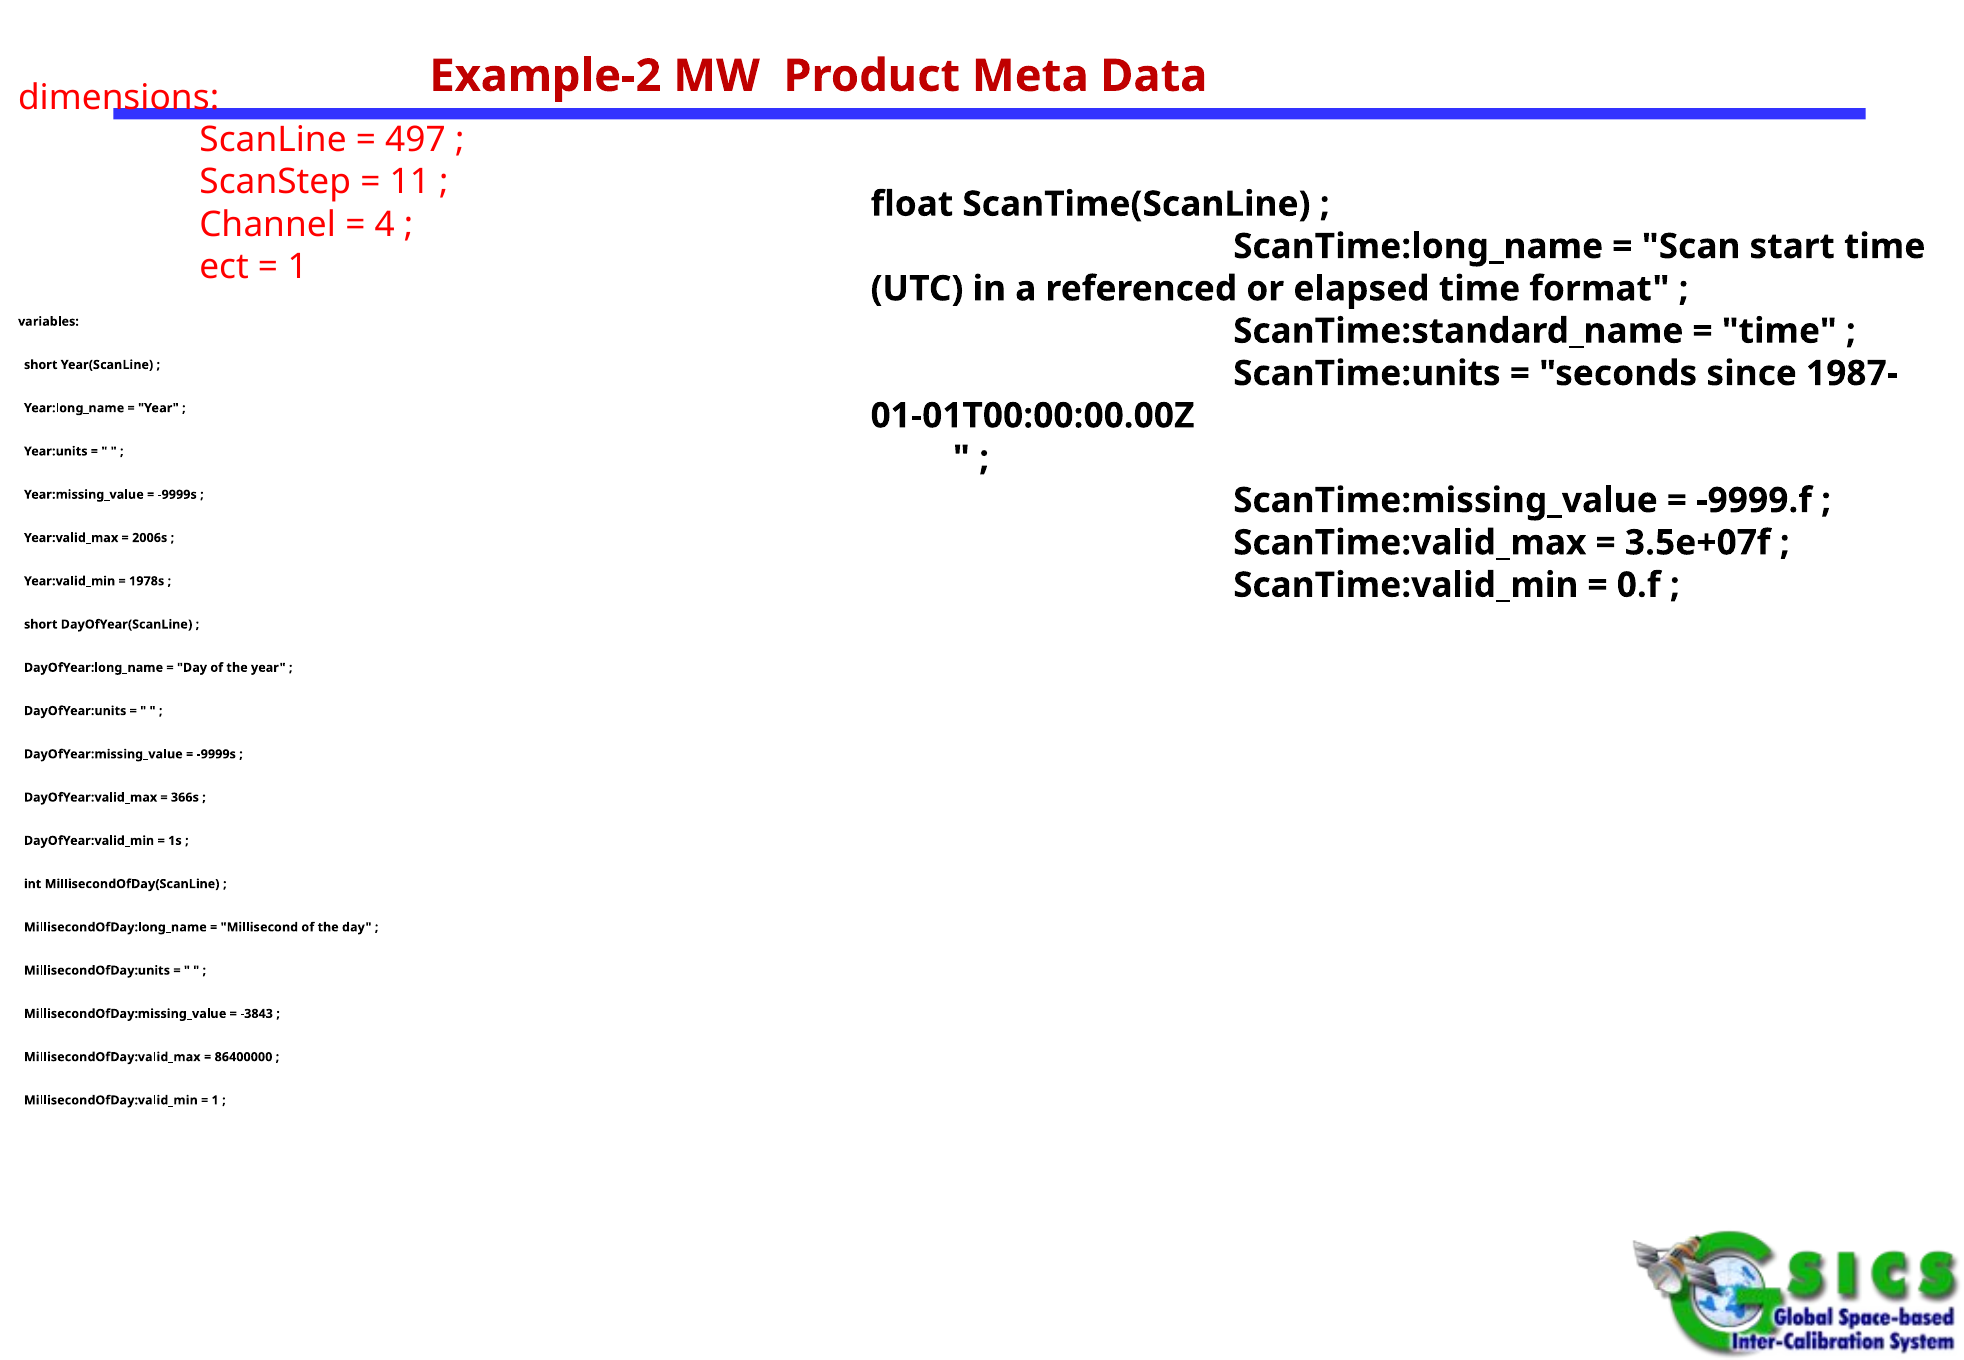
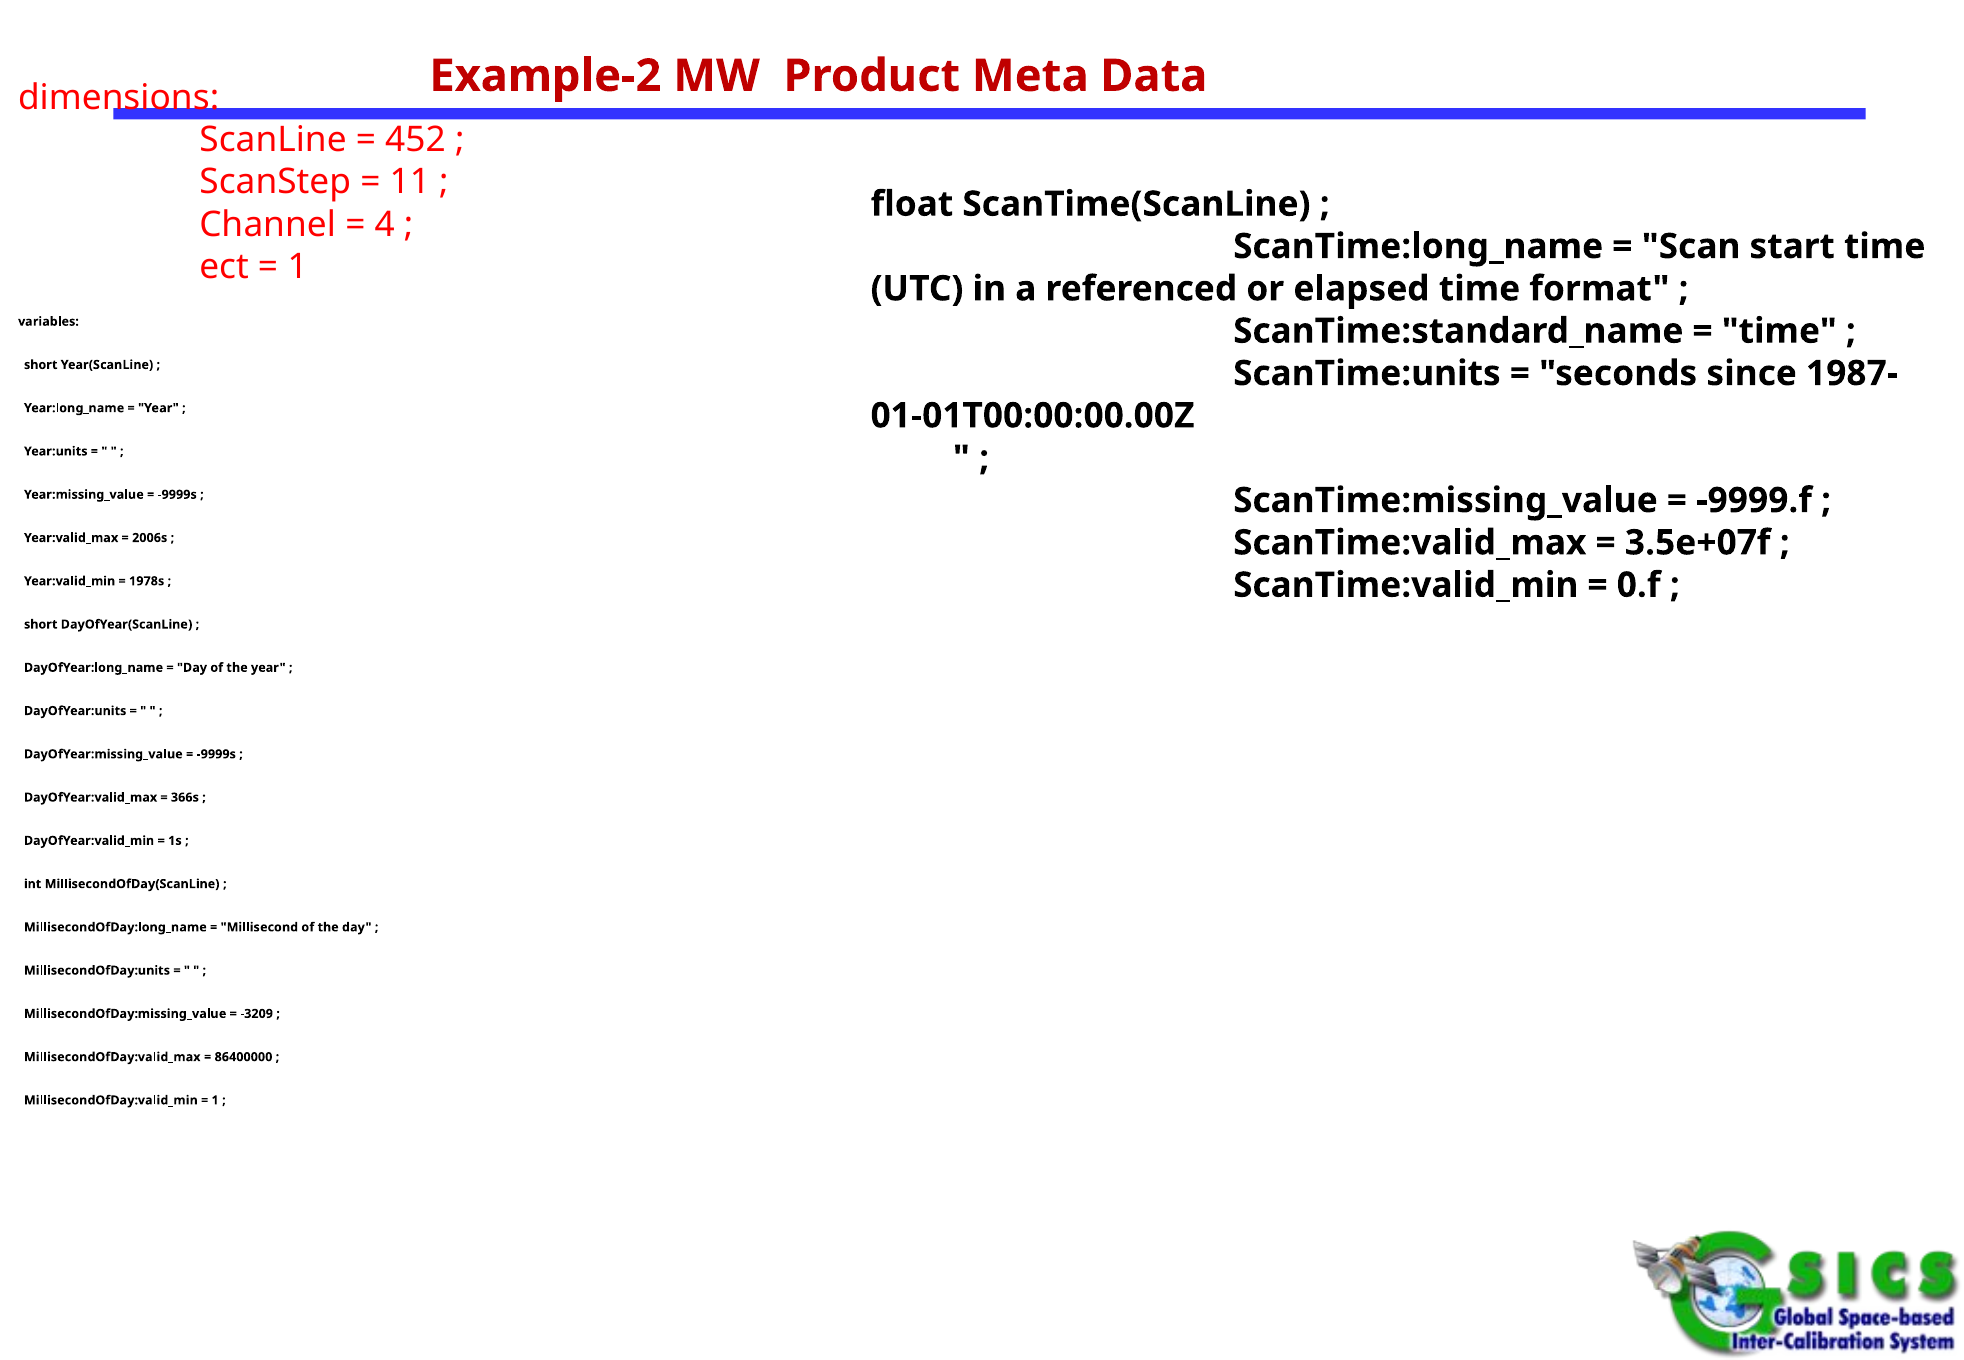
497: 497 -> 452 (415, 140)
-3843: -3843 -> -3209 (257, 1014)
